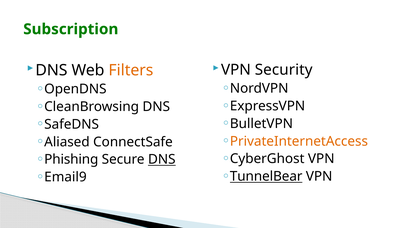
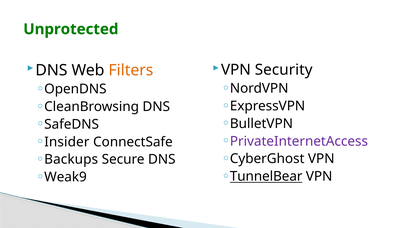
Subscription: Subscription -> Unprotected (71, 29)
PrivateInternetAccess colour: orange -> purple (299, 141)
Aliased: Aliased -> Insider (67, 142)
Phishing: Phishing -> Backups (71, 159)
DNS underline: present -> none (162, 159)
Email9: Email9 -> Weak9 (65, 177)
